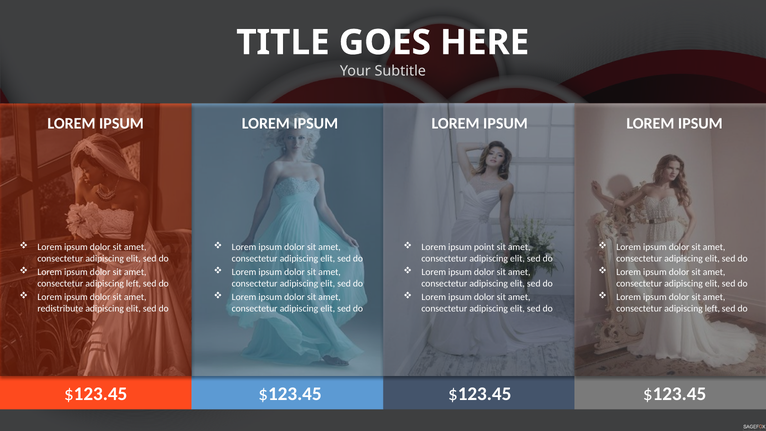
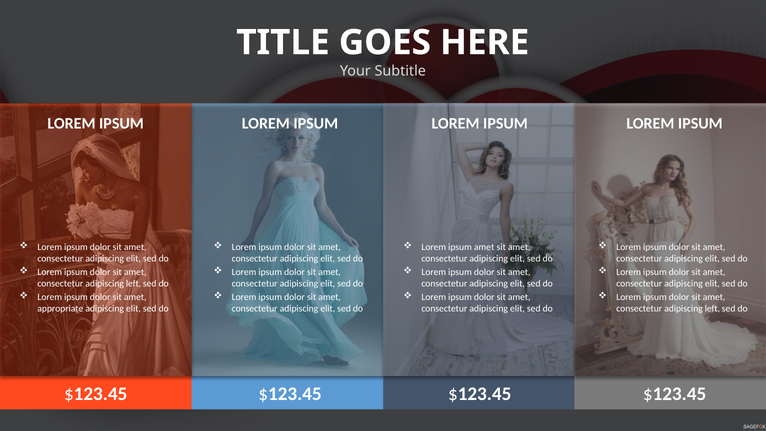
ipsum point: point -> amet (484, 247)
redistribute: redistribute -> appropriate (60, 308)
